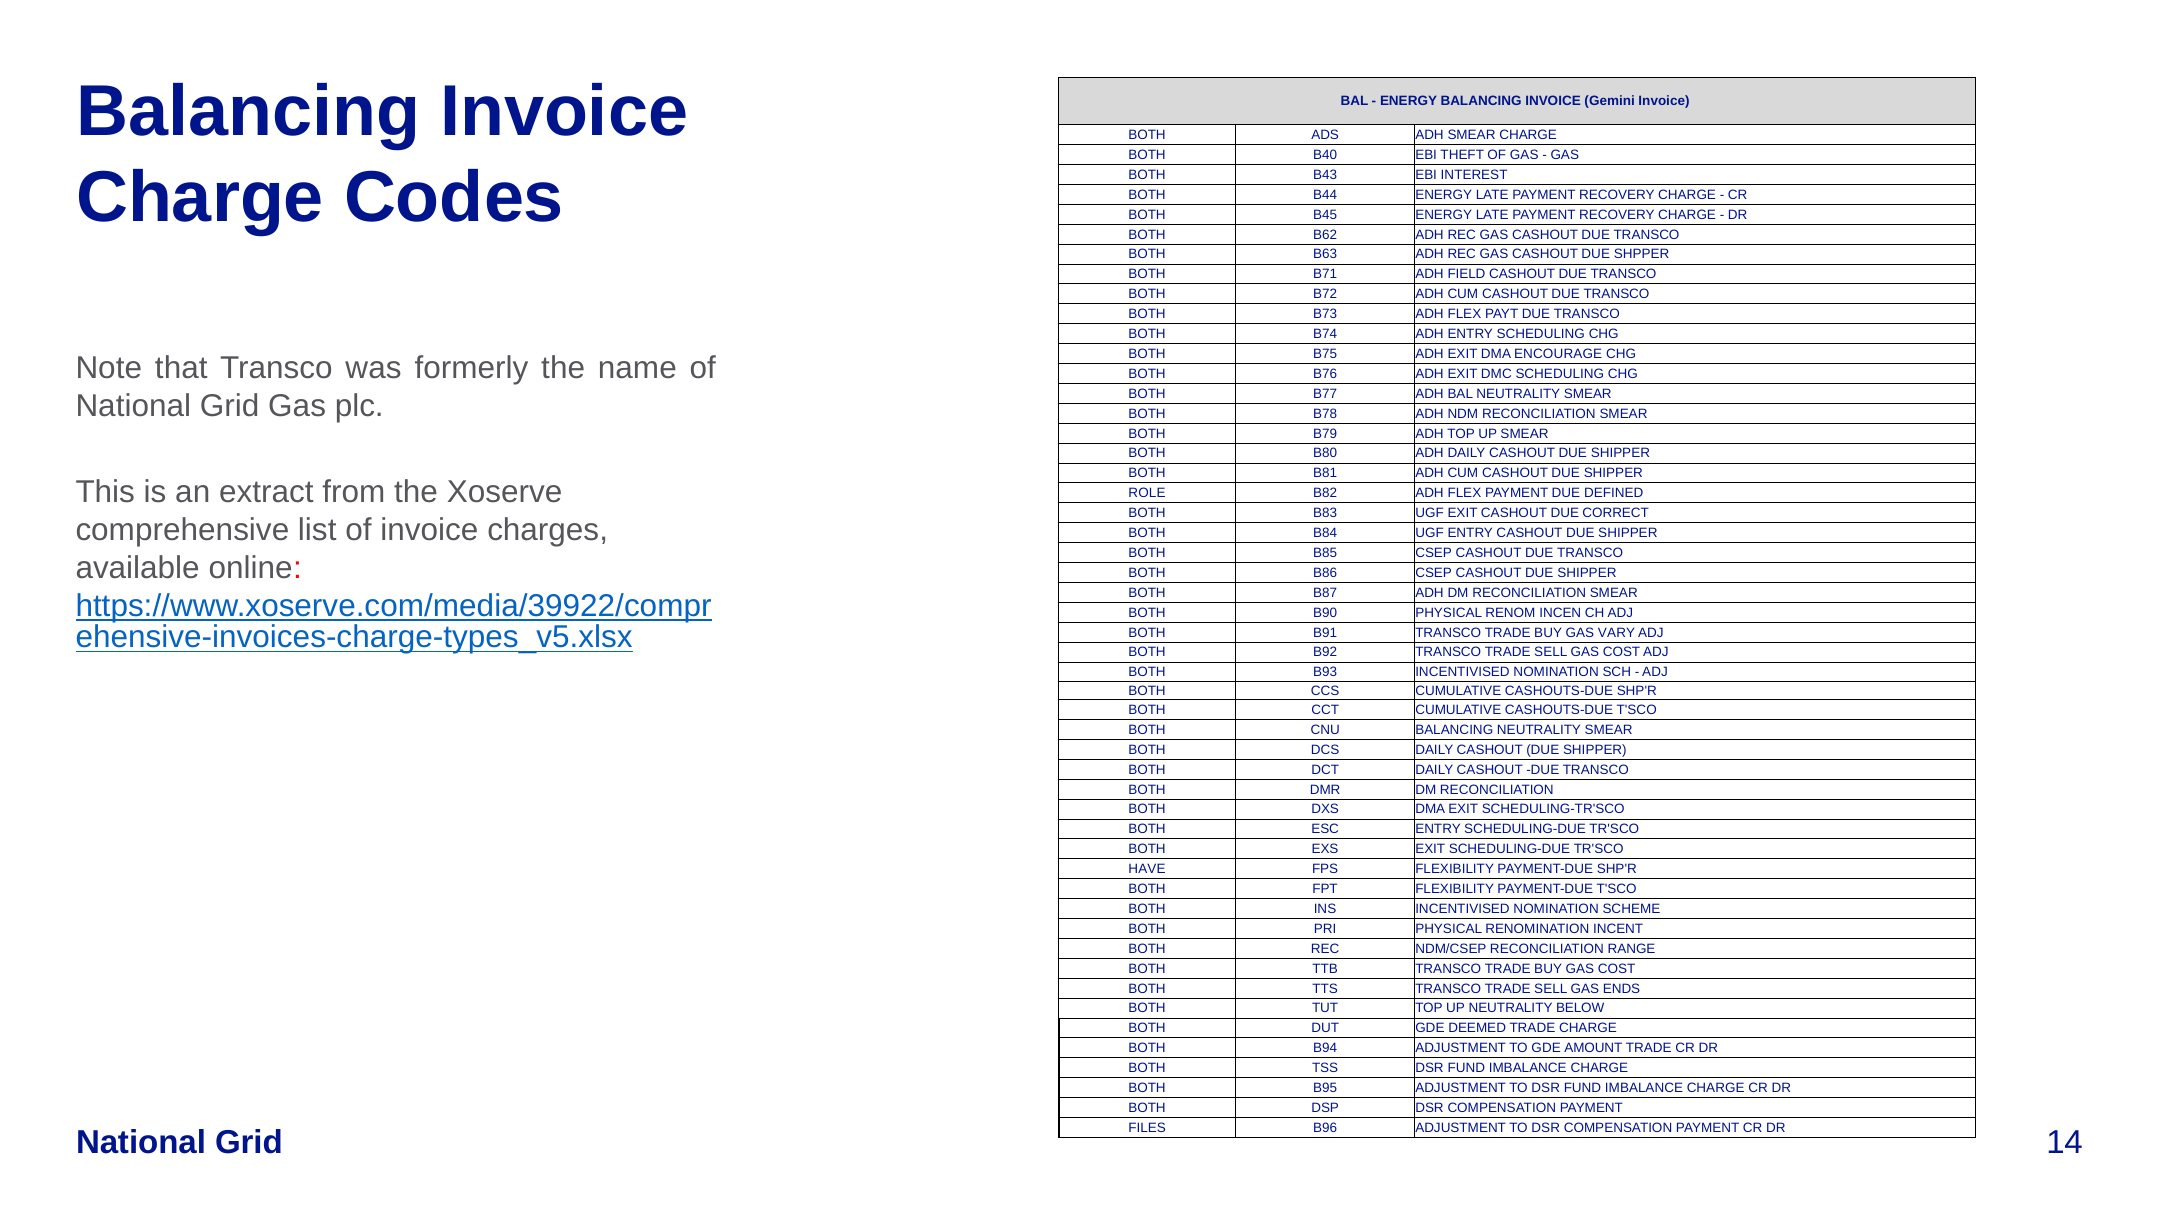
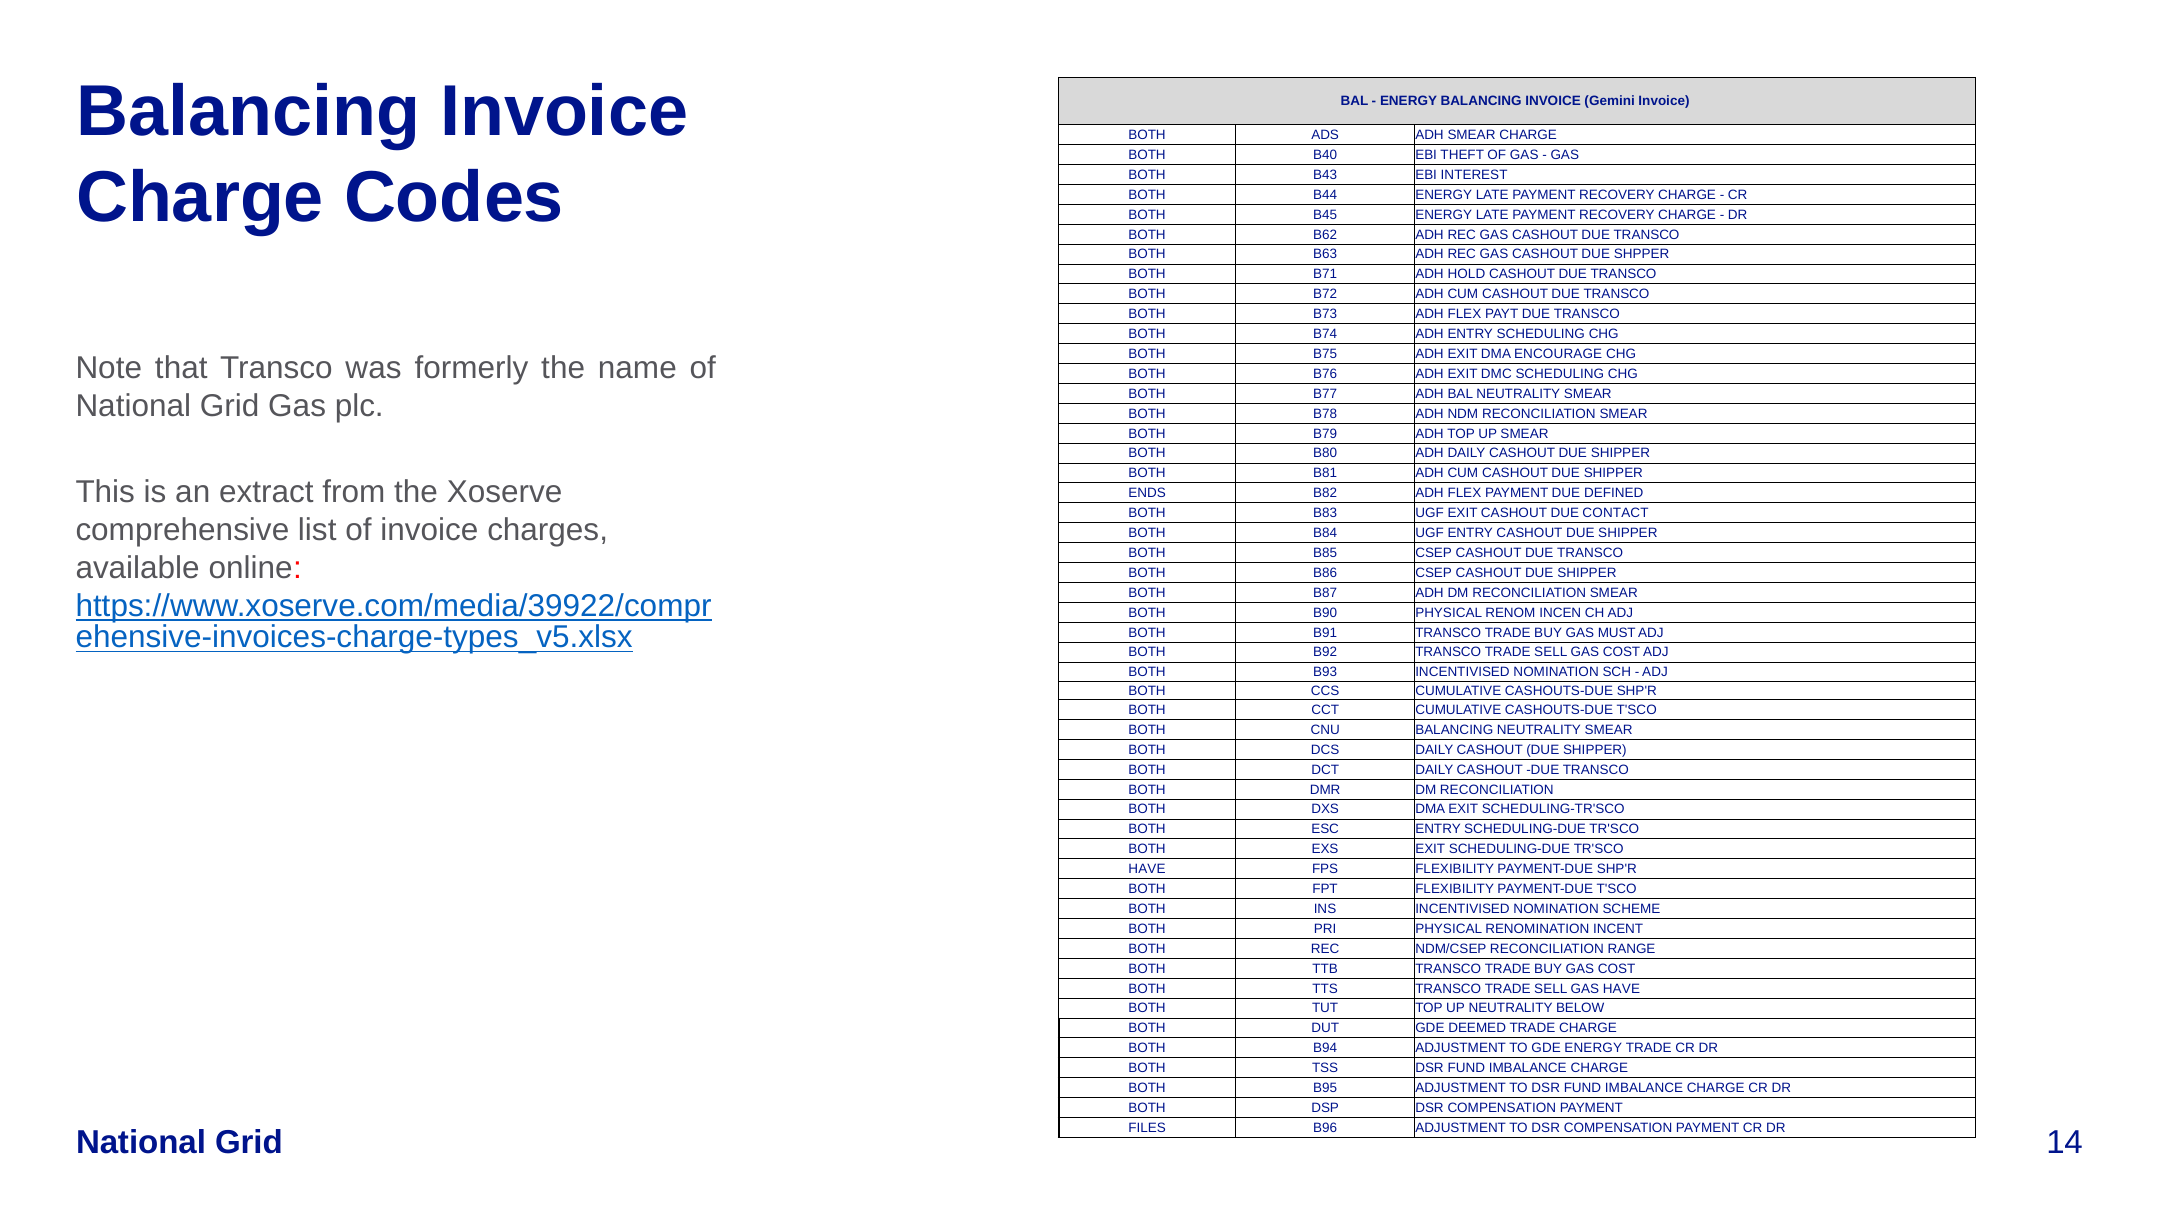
FIELD: FIELD -> HOLD (1466, 274)
ROLE: ROLE -> ENDS (1147, 493)
CORRECT: CORRECT -> CONTACT (1616, 513)
VARY: VARY -> MUST (1617, 632)
GAS ENDS: ENDS -> HAVE (1621, 988)
GDE AMOUNT: AMOUNT -> ENERGY (1593, 1048)
